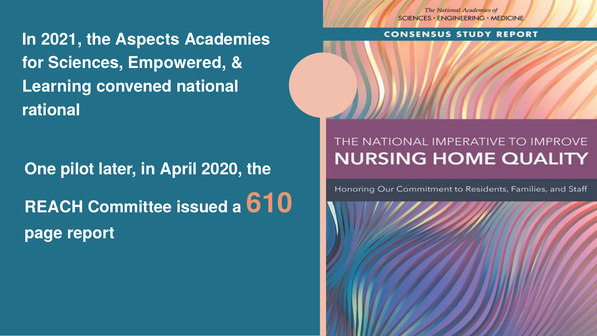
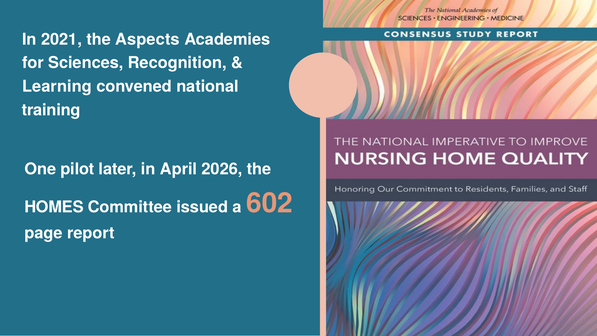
Empowered: Empowered -> Recognition (177, 63)
rational: rational -> training (51, 110)
2020: 2020 -> 2026 (222, 169)
REACH: REACH -> HOMES (54, 207)
610: 610 -> 602 (269, 203)
